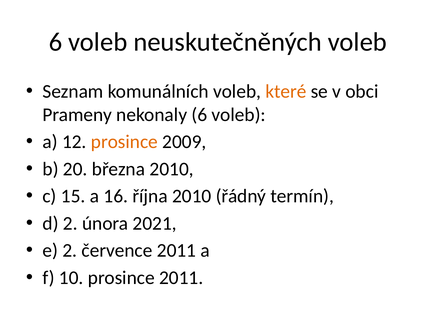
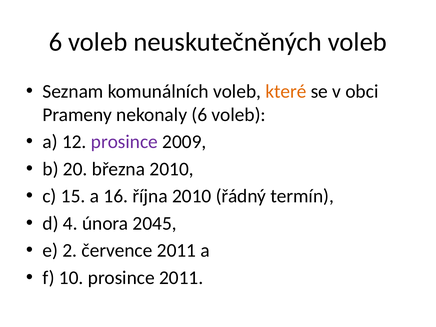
prosince colour: orange -> purple (124, 142)
d 2: 2 -> 4 (70, 223)
2021: 2021 -> 2045 (155, 223)
